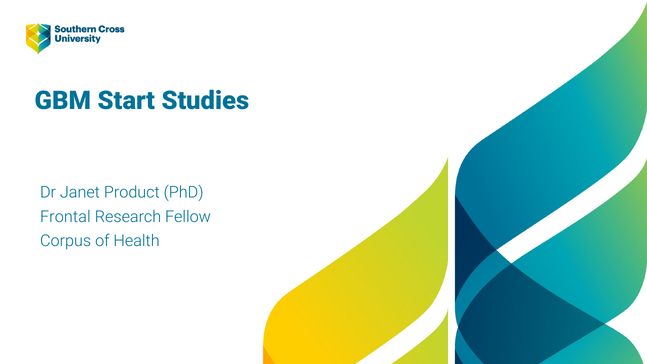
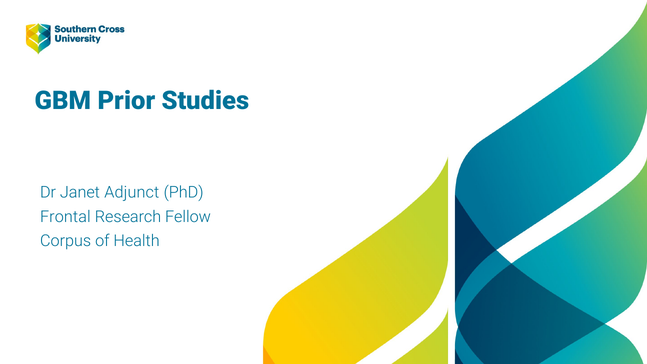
Start: Start -> Prior (126, 101)
Product: Product -> Adjunct (132, 192)
